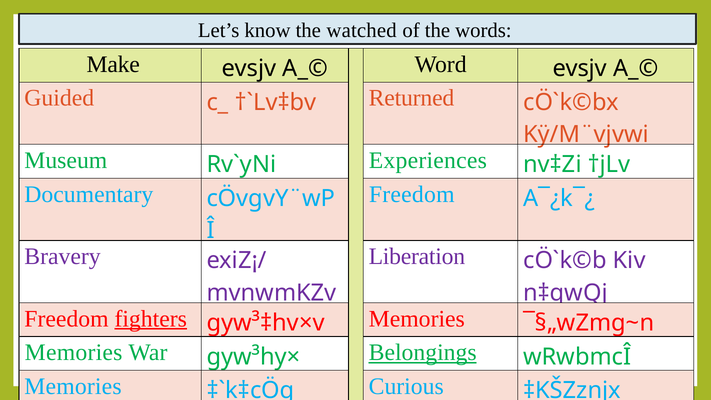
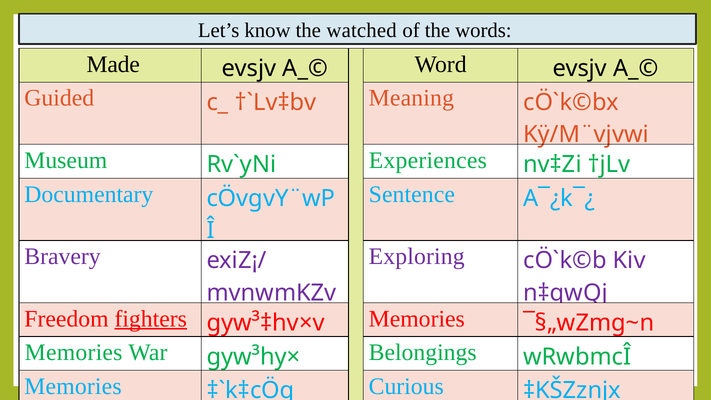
Make: Make -> Made (113, 64)
Returned: Returned -> Meaning (411, 98)
Freedom: Freedom -> Sentence (412, 194)
Liberation: Liberation -> Exploring (417, 256)
Belongings underline: present -> none (423, 352)
